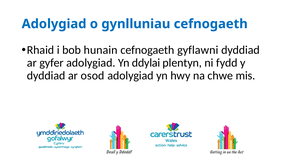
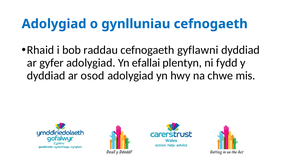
hunain: hunain -> raddau (101, 50)
ddylai: ddylai -> efallai (146, 63)
